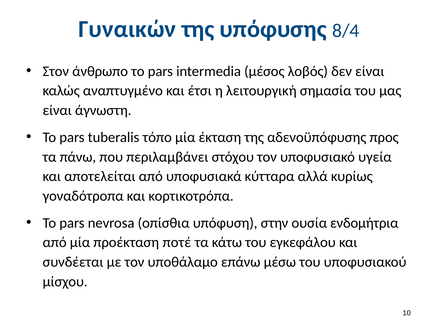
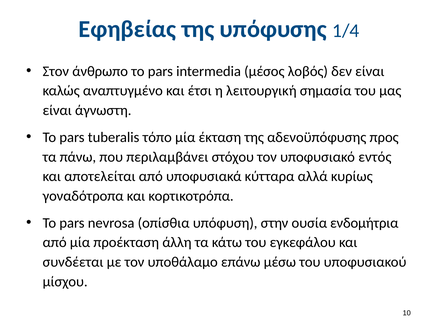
Γυναικών: Γυναικών -> Εφηβείας (127, 29)
8/4: 8/4 -> 1/4 (346, 31)
υγεία: υγεία -> εντός (375, 157)
ποτέ: ποτέ -> άλλη (177, 242)
